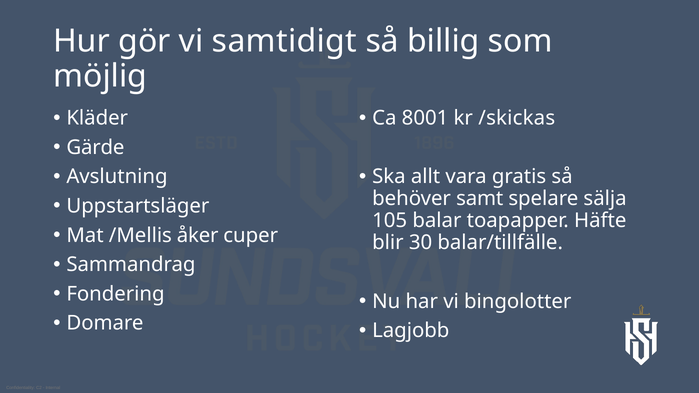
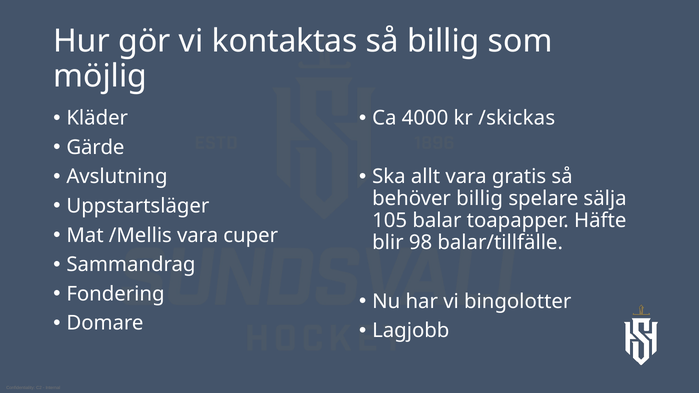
samtidigt: samtidigt -> kontaktas (285, 41)
8001: 8001 -> 4000 (425, 118)
behöver samt: samt -> billig (480, 199)
/Mellis åker: åker -> vara (198, 235)
30: 30 -> 98 (421, 243)
